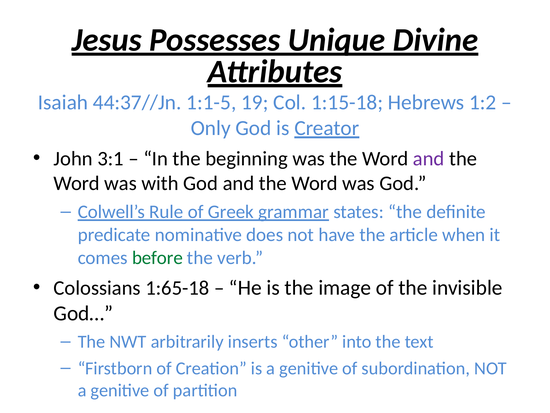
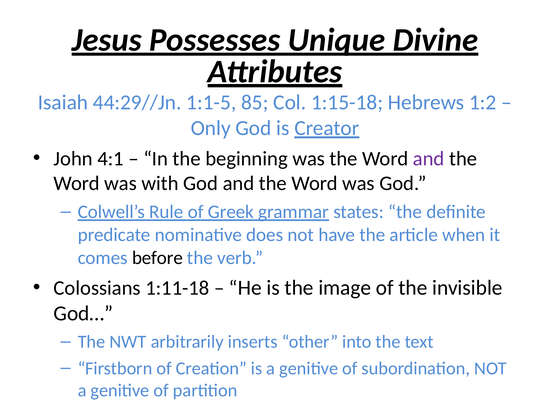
44:37//Jn: 44:37//Jn -> 44:29//Jn (137, 102)
19: 19 -> 85 (255, 102)
3:1: 3:1 -> 4:1 (111, 158)
before colour: green -> black (157, 257)
1:65-18: 1:65-18 -> 1:11-18 (177, 288)
